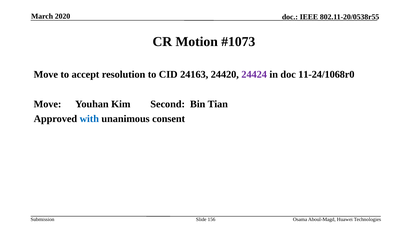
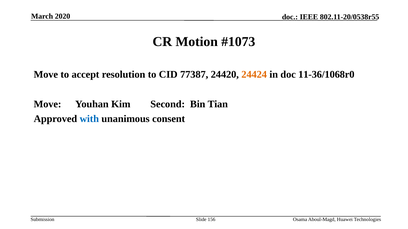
24163: 24163 -> 77387 (194, 75)
24424 colour: purple -> orange (254, 75)
11-24/1068r0: 11-24/1068r0 -> 11-36/1068r0 (326, 75)
